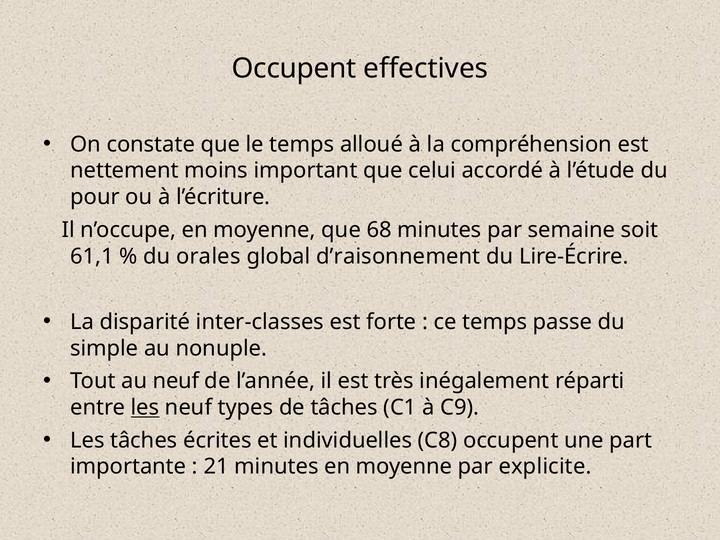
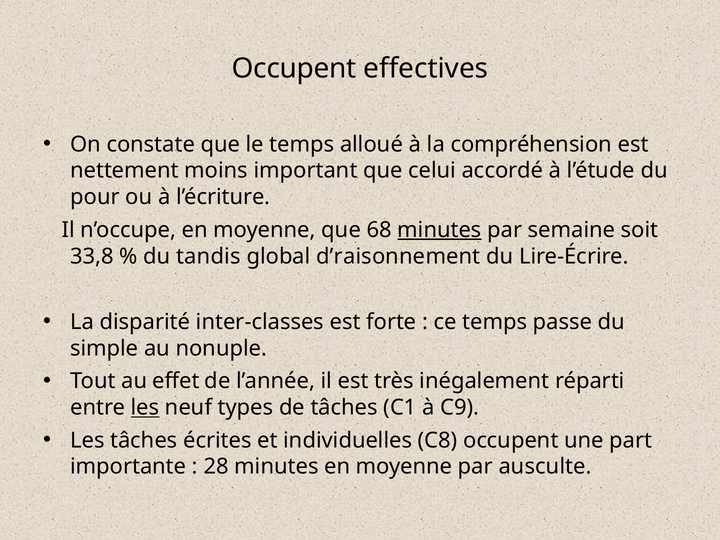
minutes underline: none -> present (439, 230)
61,1: 61,1 -> 33,8 (92, 256)
orales: orales -> tandis (208, 256)
au neuf: neuf -> effet (176, 381)
21: 21 -> 28 (216, 467)
explicite: explicite -> ausculte (545, 467)
